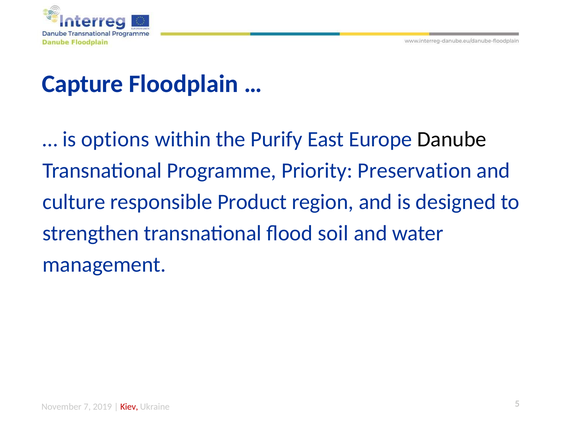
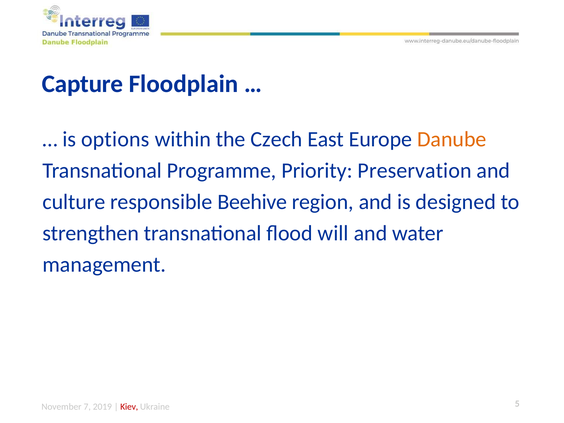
Purify: Purify -> Czech (276, 139)
Danube colour: black -> orange (452, 139)
Product: Product -> Beehive (252, 202)
soil: soil -> will (333, 233)
